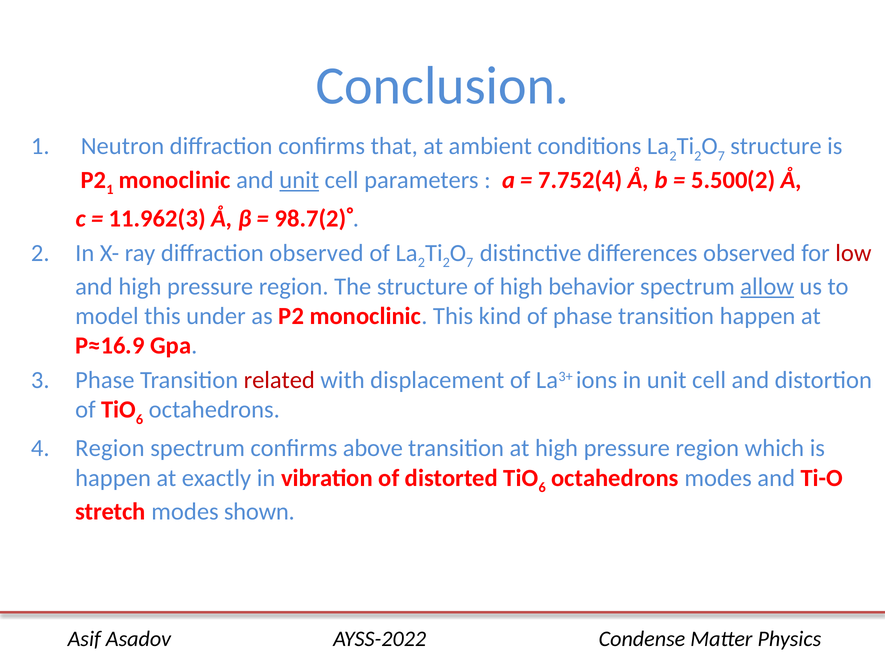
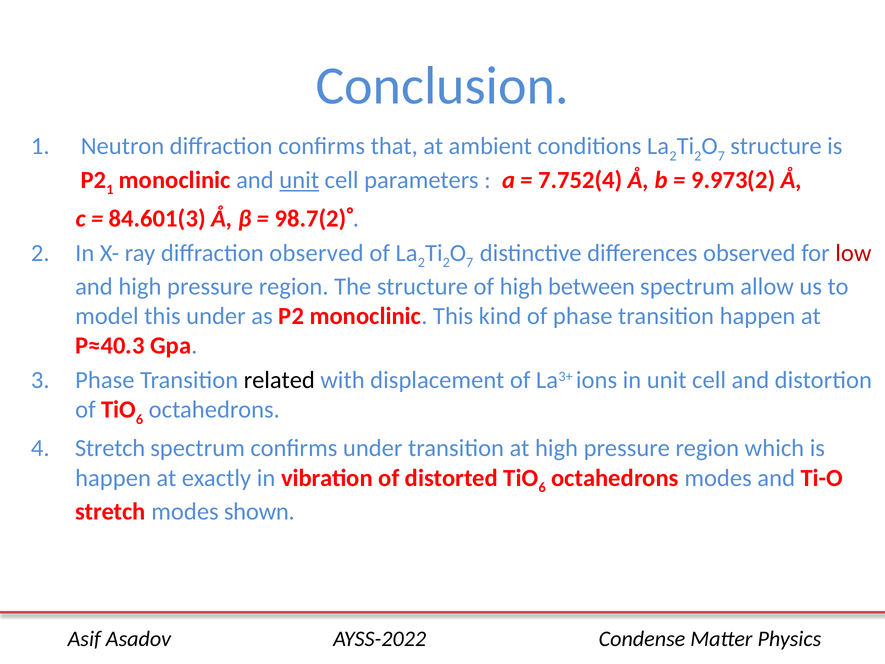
5.500(2: 5.500(2 -> 9.973(2 (733, 180)
11.962(3: 11.962(3 -> 84.601(3 (157, 218)
behavior: behavior -> between (592, 287)
allow underline: present -> none (767, 287)
P≈16.9: P≈16.9 -> P≈40.3 (110, 346)
related colour: red -> black (279, 380)
Region: Region -> Stretch (110, 448)
confirms above: above -> under (373, 448)
